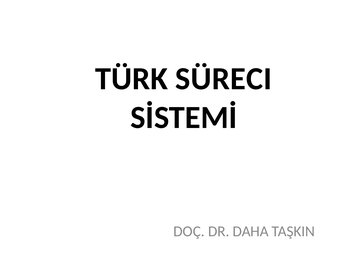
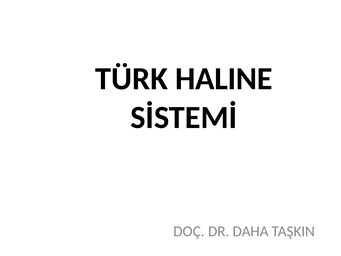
SÜRECI: SÜRECI -> HALINE (224, 79)
